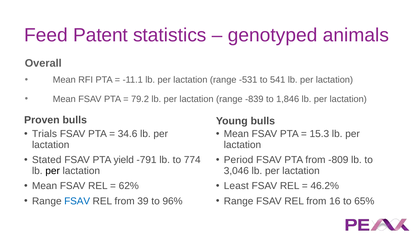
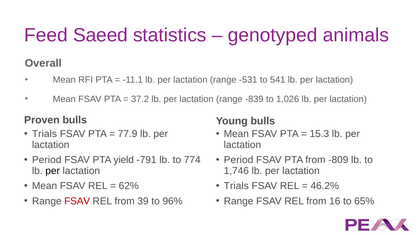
Patent: Patent -> Saeed (101, 35)
79.2: 79.2 -> 37.2 (140, 99)
1,846: 1,846 -> 1,026 (288, 99)
34.6: 34.6 -> 77.9 (128, 134)
Stated: Stated -> Period (47, 160)
3,046: 3,046 -> 1,746 (236, 171)
Least: Least -> Trials (236, 186)
FSAV colour: blue -> red (77, 202)
